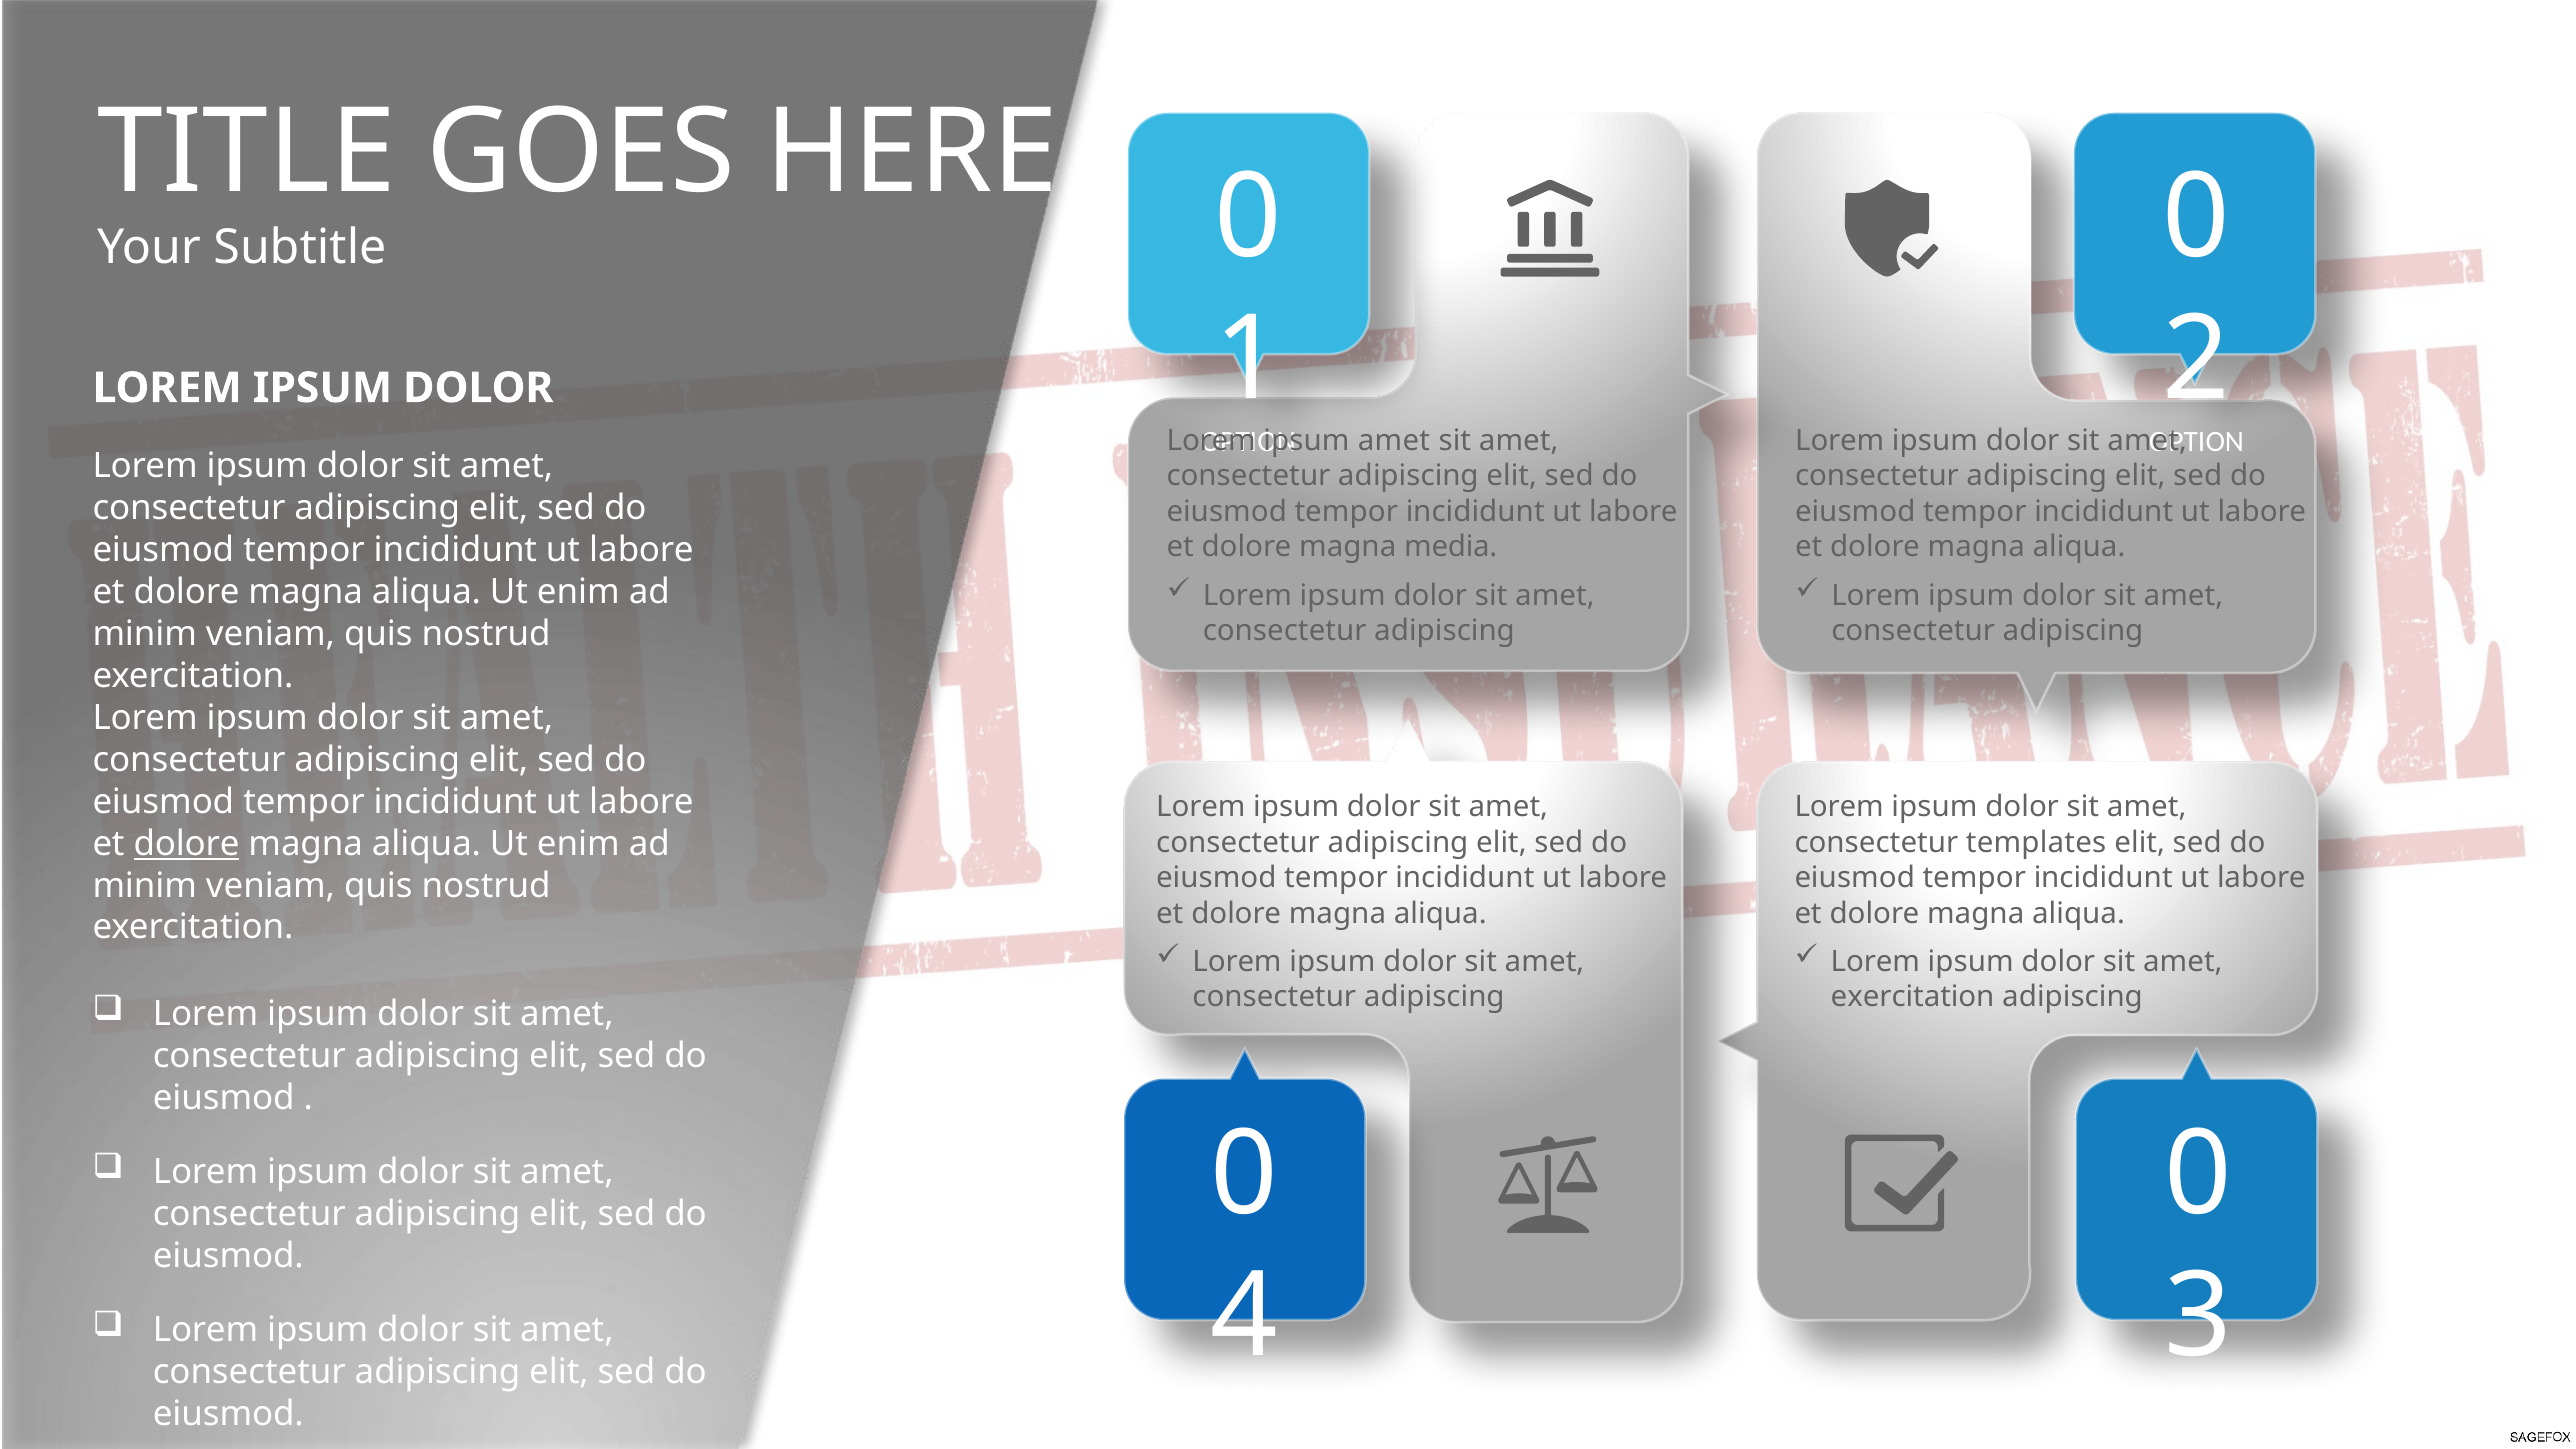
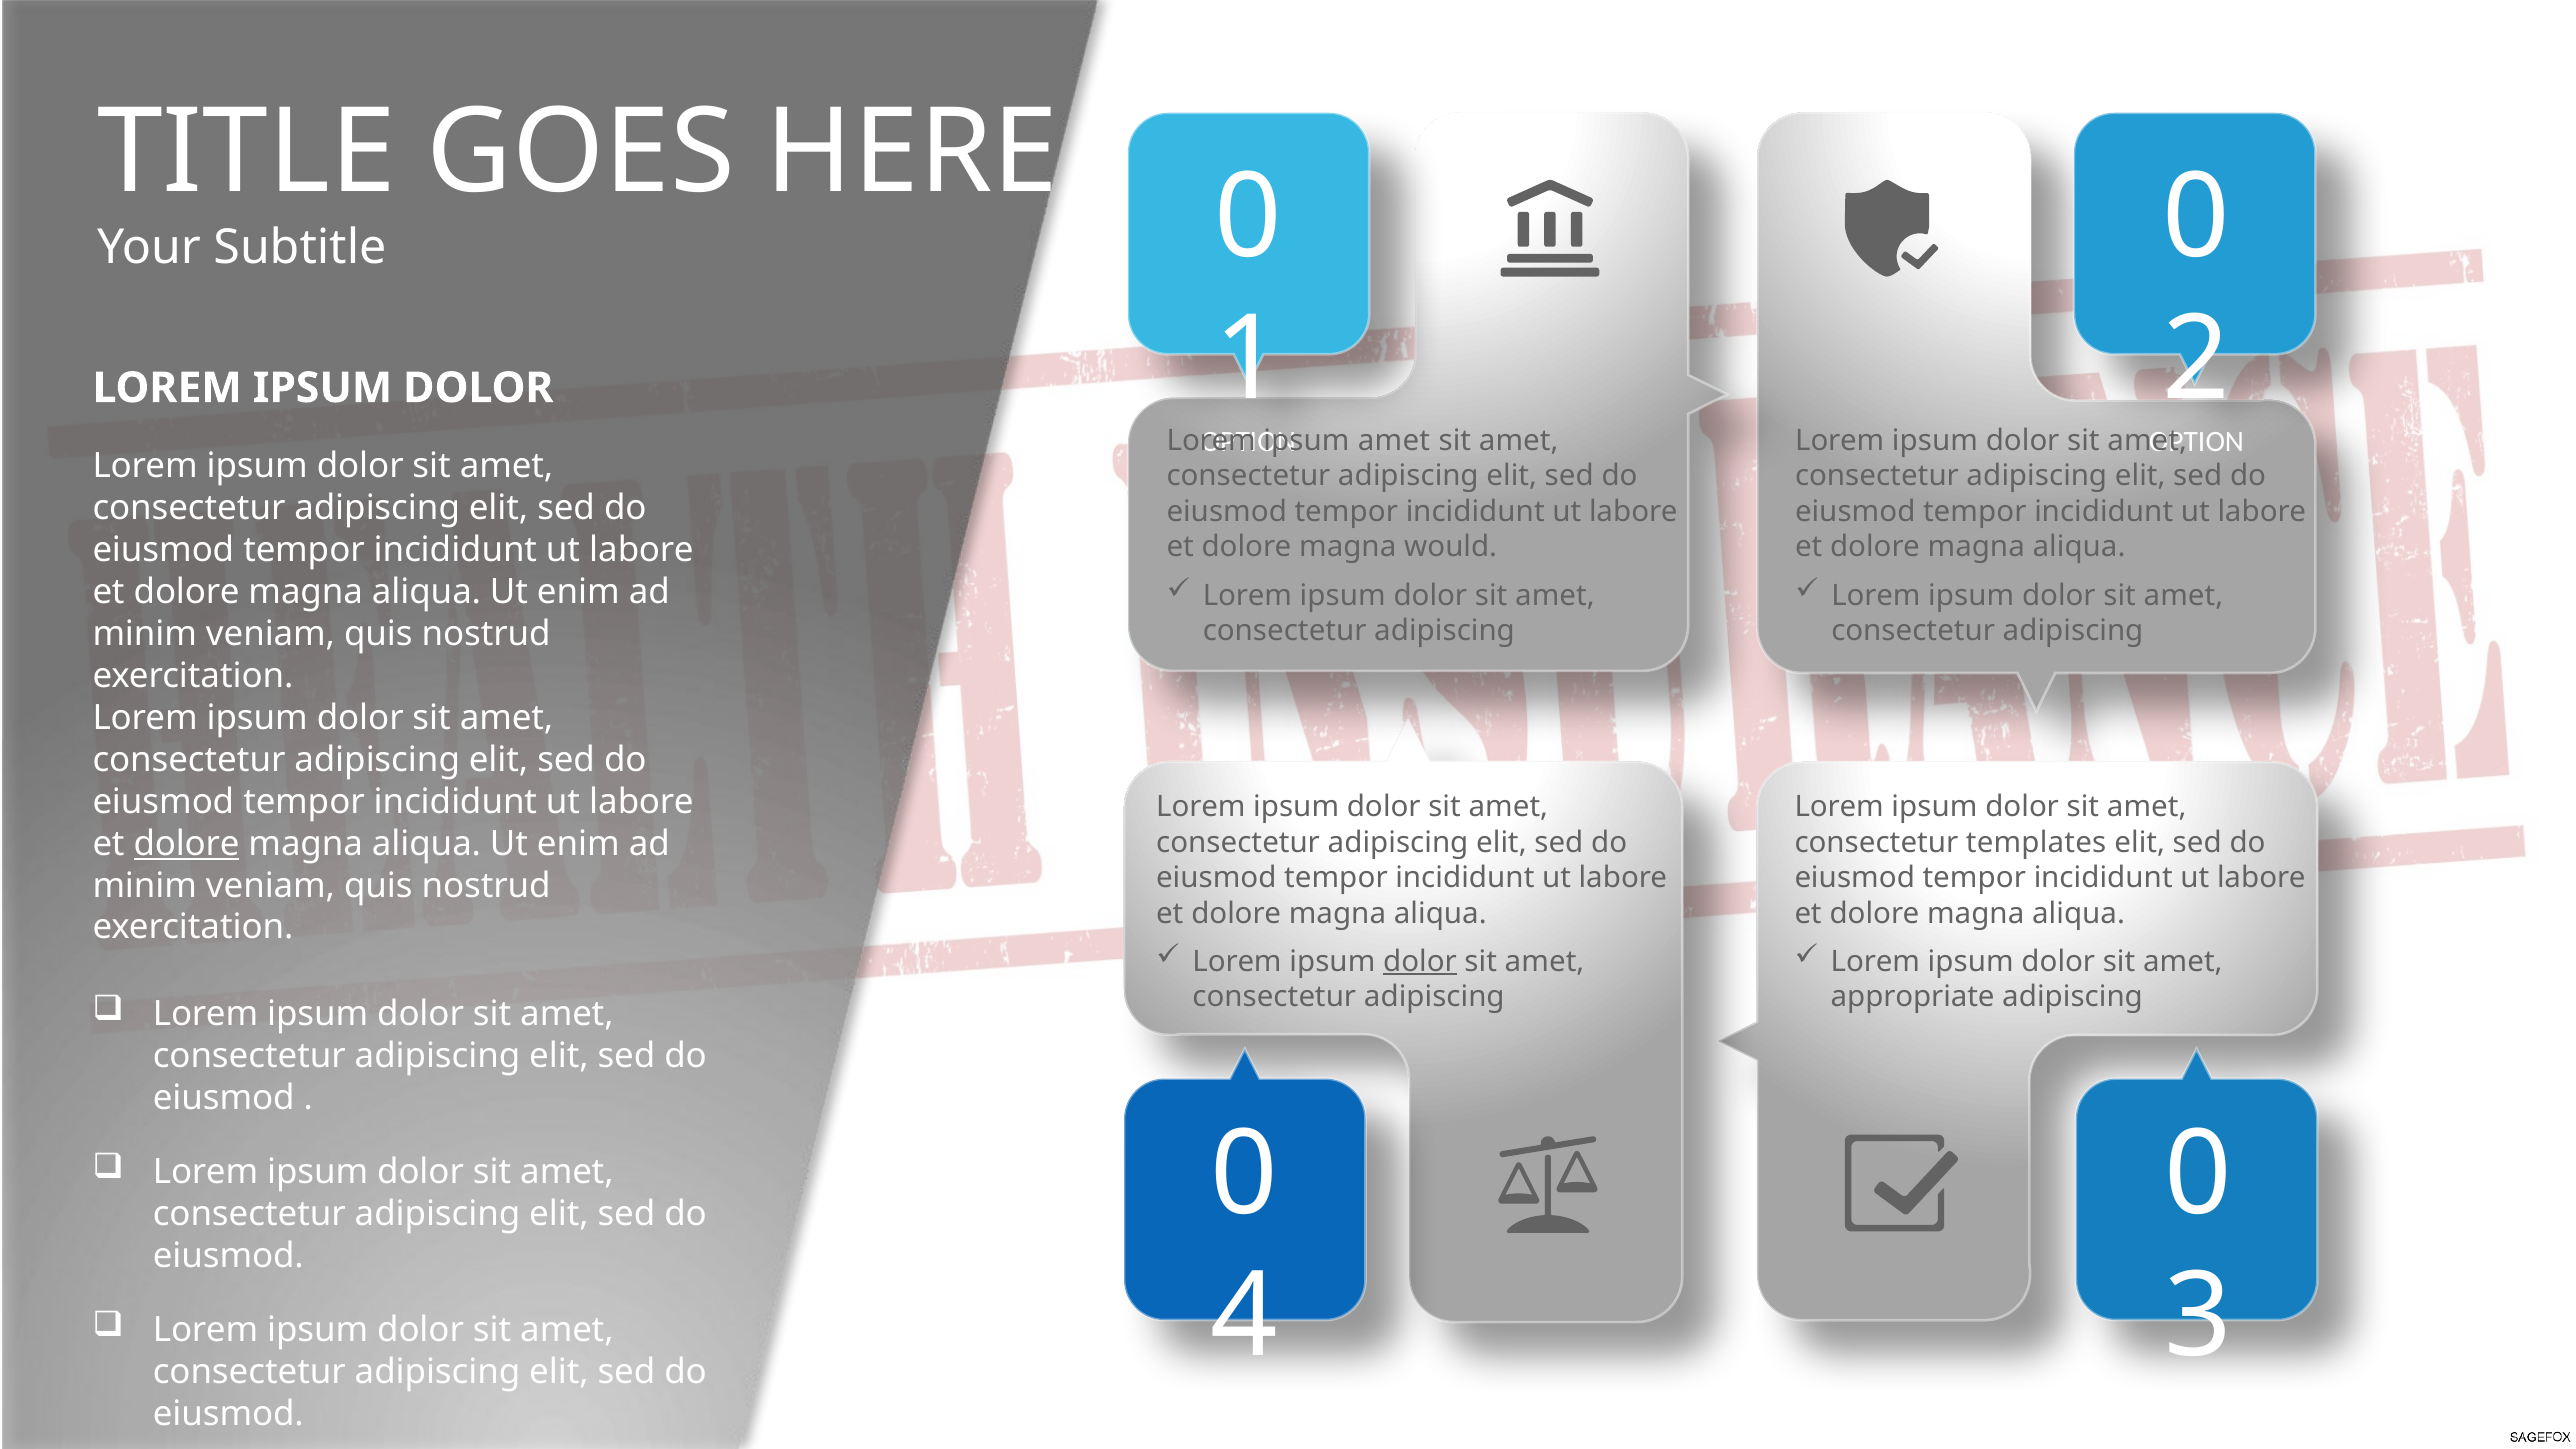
media: media -> would (1451, 547)
dolor underline: none -> present (1420, 962)
exercitation: exercitation -> appropriate (1913, 997)
